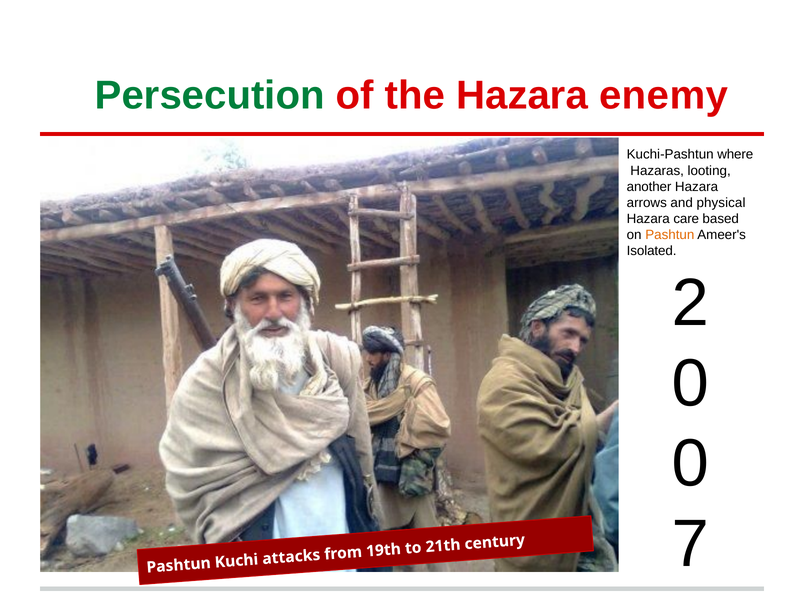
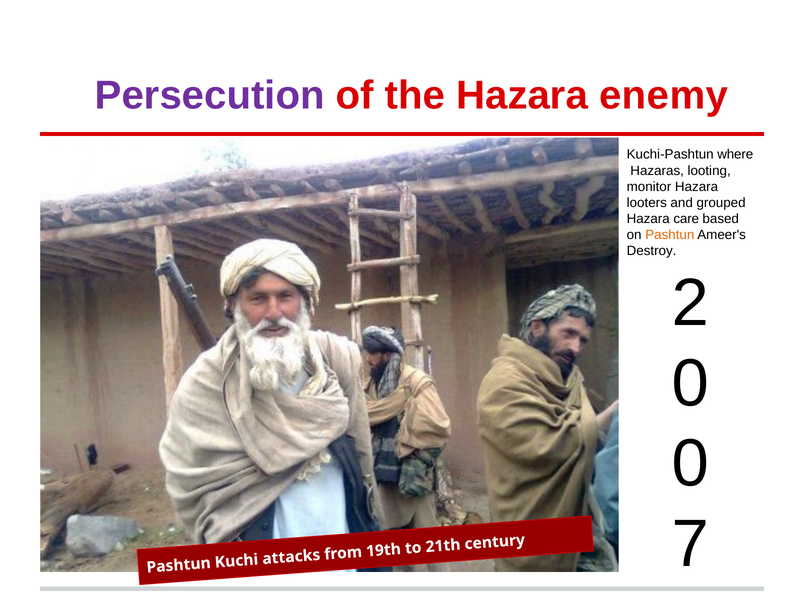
Persecution colour: green -> purple (210, 95)
another: another -> monitor (649, 187)
arrows: arrows -> looters (647, 203)
physical: physical -> grouped (721, 203)
Isolated: Isolated -> Destroy (652, 251)
